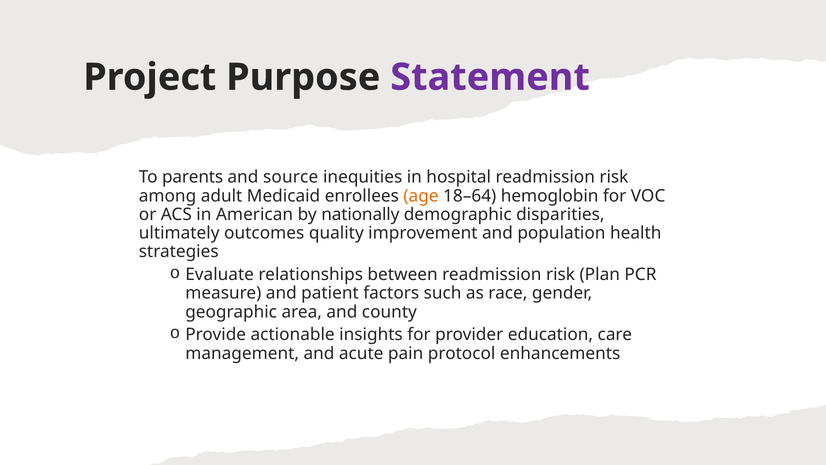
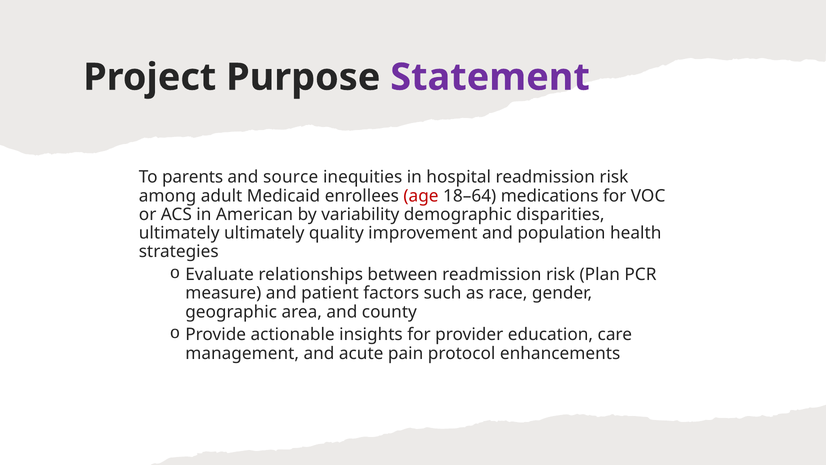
age colour: orange -> red (421, 196)
hemoglobin: hemoglobin -> medications (550, 196)
nationally: nationally -> variability (360, 214)
ultimately outcomes: outcomes -> ultimately (264, 233)
